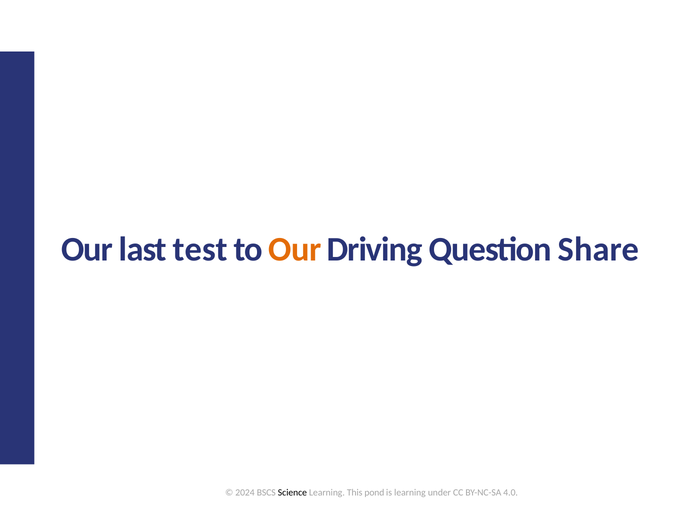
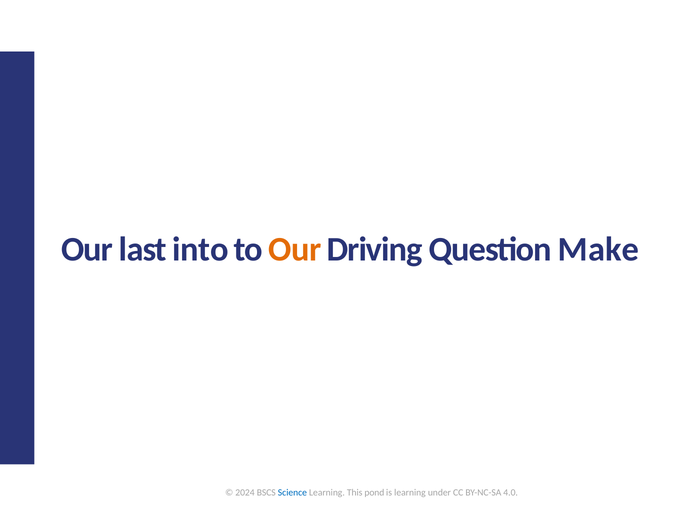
test: test -> into (200, 250)
Share: Share -> Make (598, 250)
Science colour: black -> blue (292, 493)
